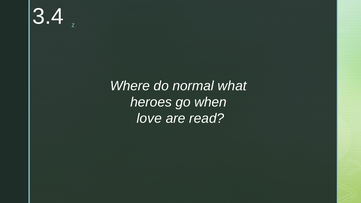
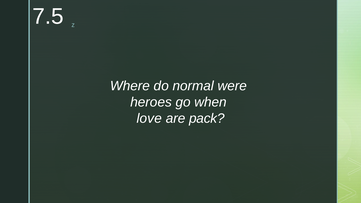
3.4: 3.4 -> 7.5 (48, 16)
what: what -> were (232, 86)
read: read -> pack (207, 118)
